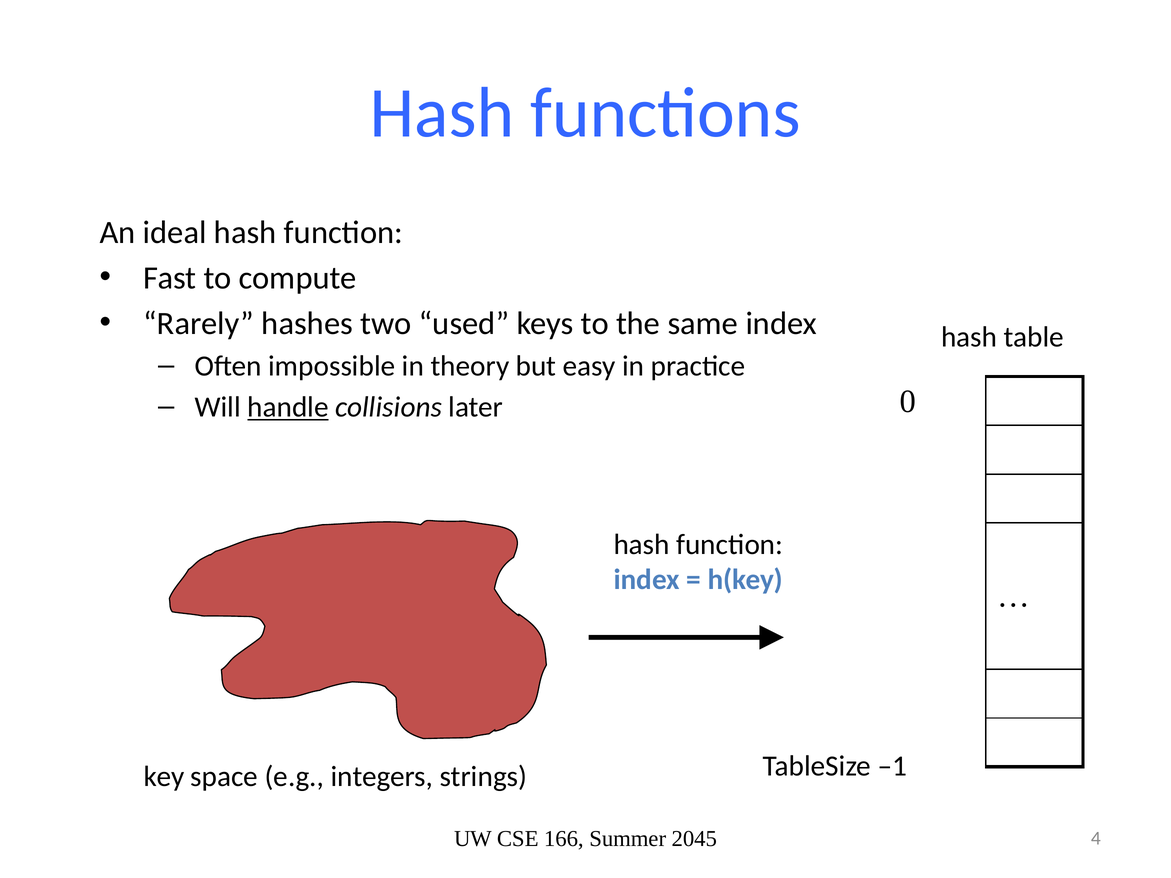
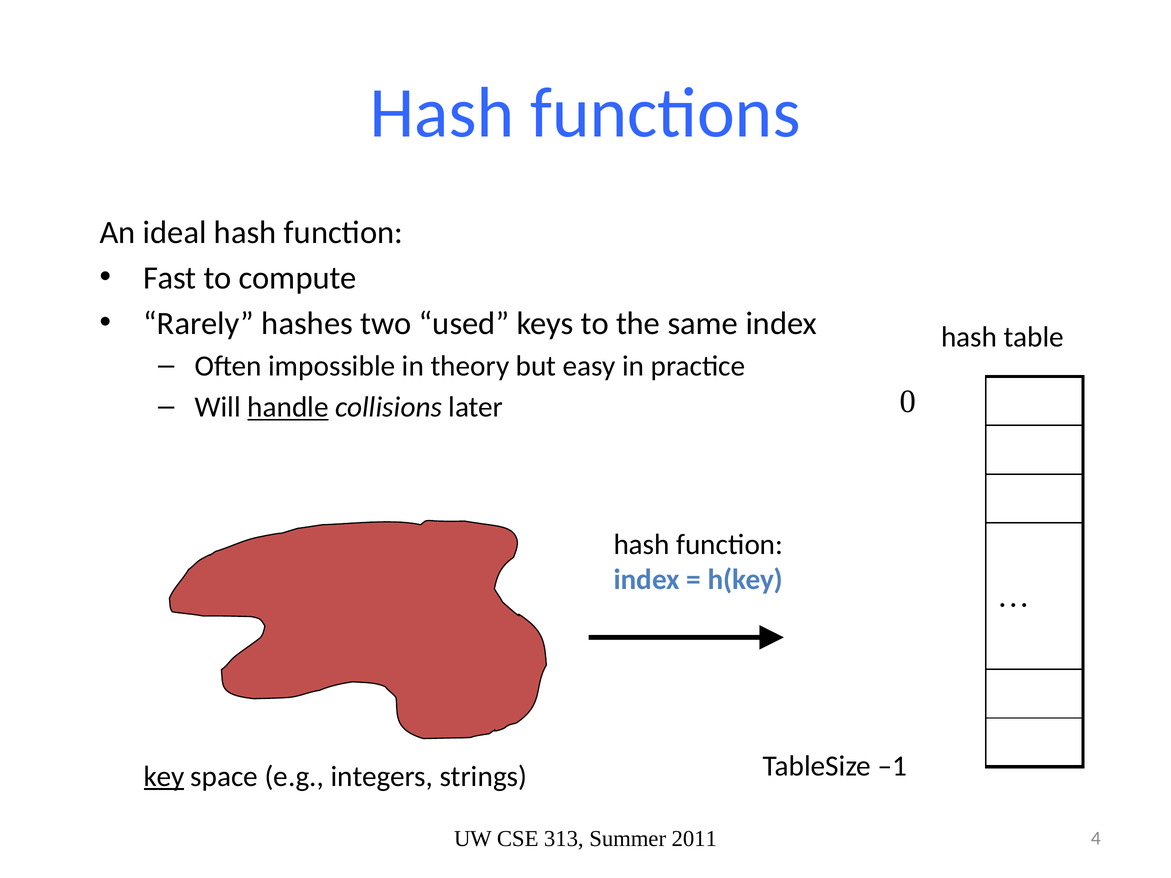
key underline: none -> present (164, 777)
166: 166 -> 313 (564, 839)
2045: 2045 -> 2011 (694, 839)
